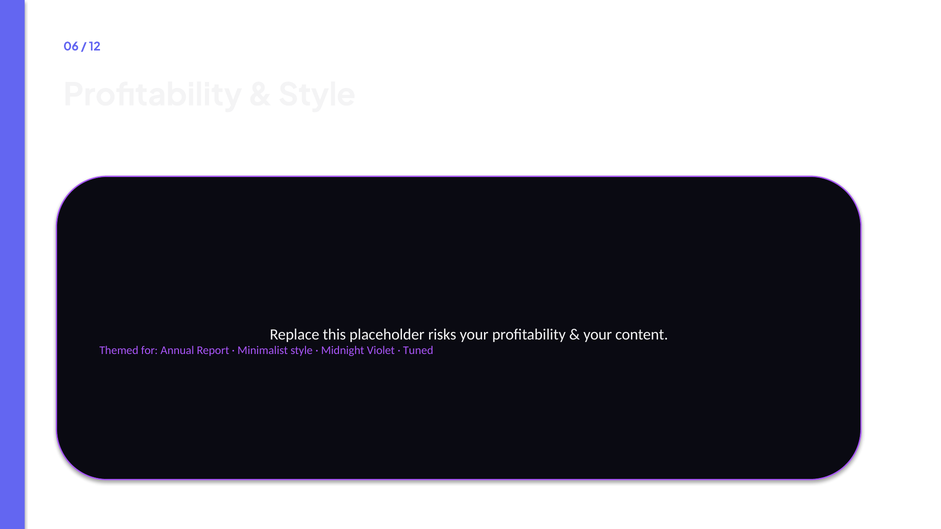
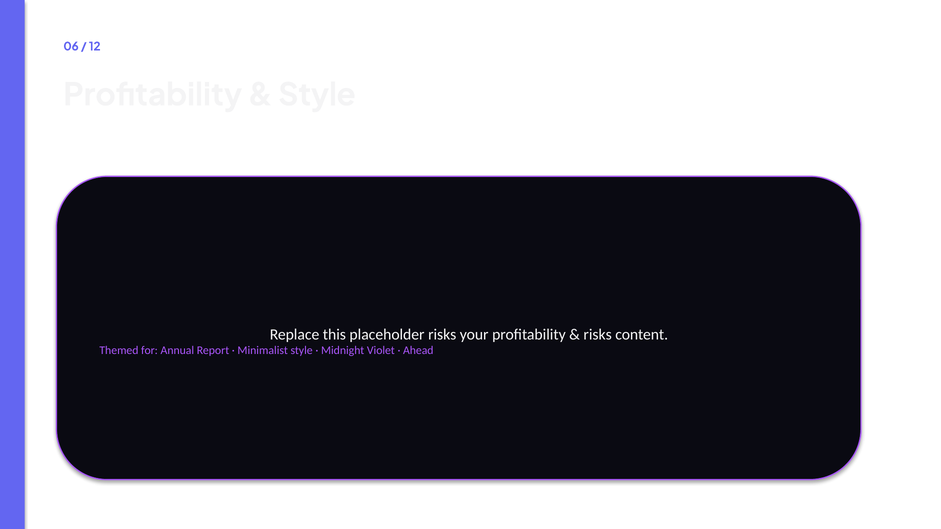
your: your -> risks (598, 335)
Tuned: Tuned -> Ahead (418, 351)
